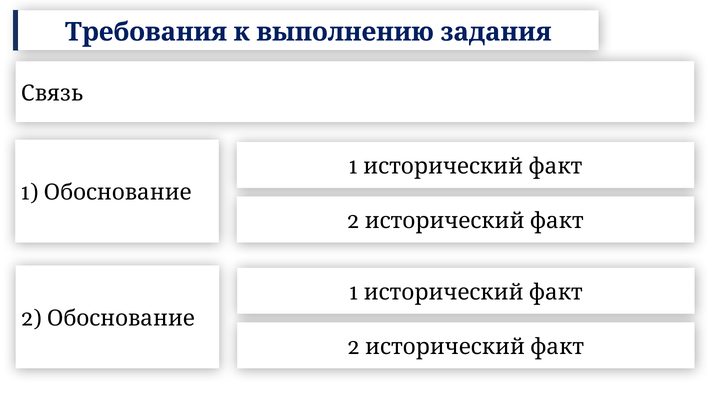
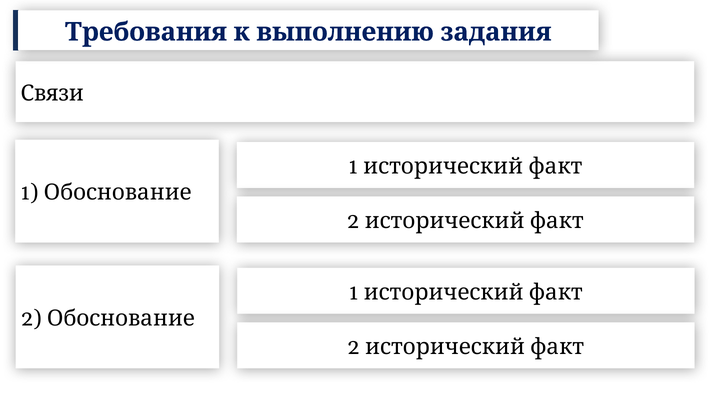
Связь: Связь -> Связи (52, 93)
